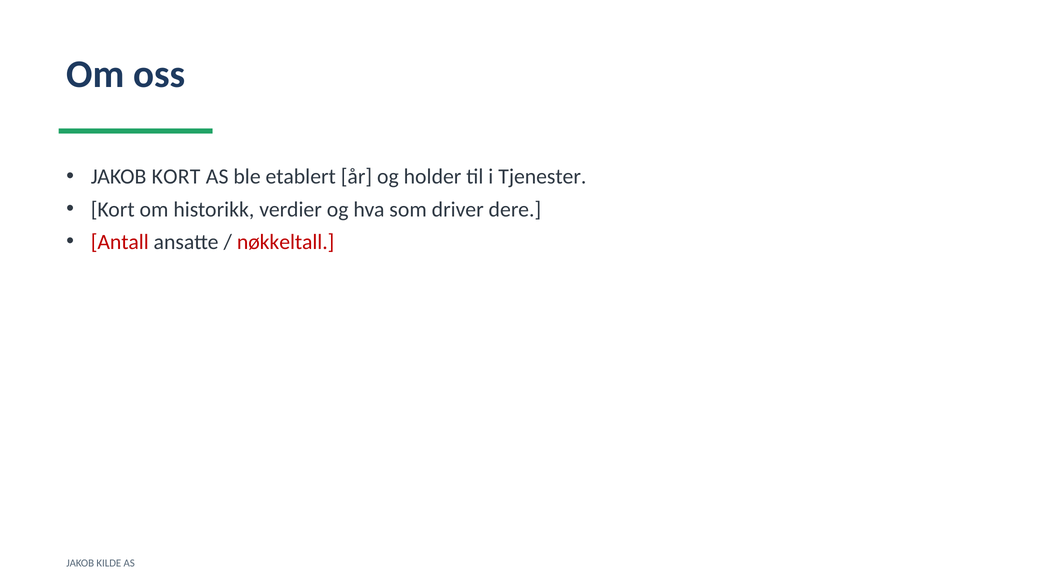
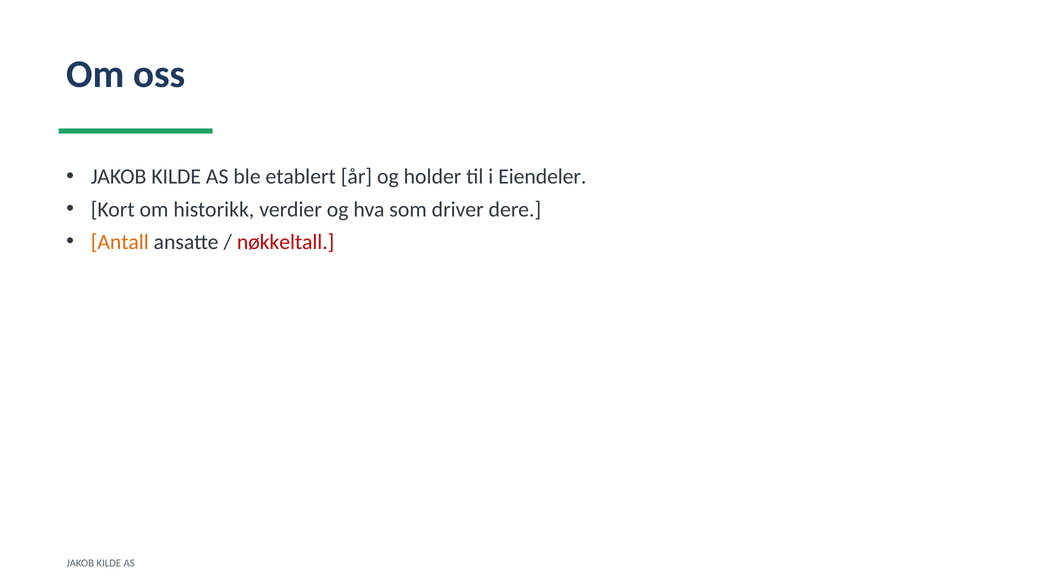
KORT: KORT -> KILDE (176, 177)
Tjenester: Tjenester -> Eiendeler (542, 177)
Antall colour: red -> orange (120, 242)
